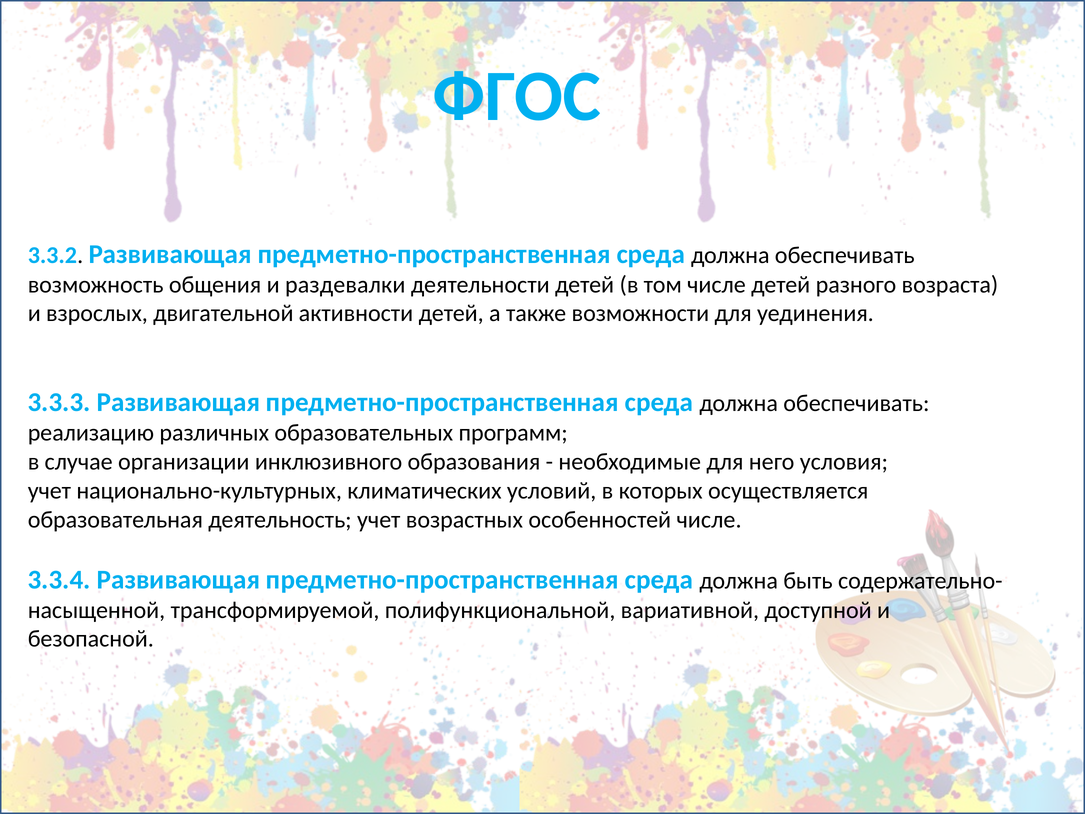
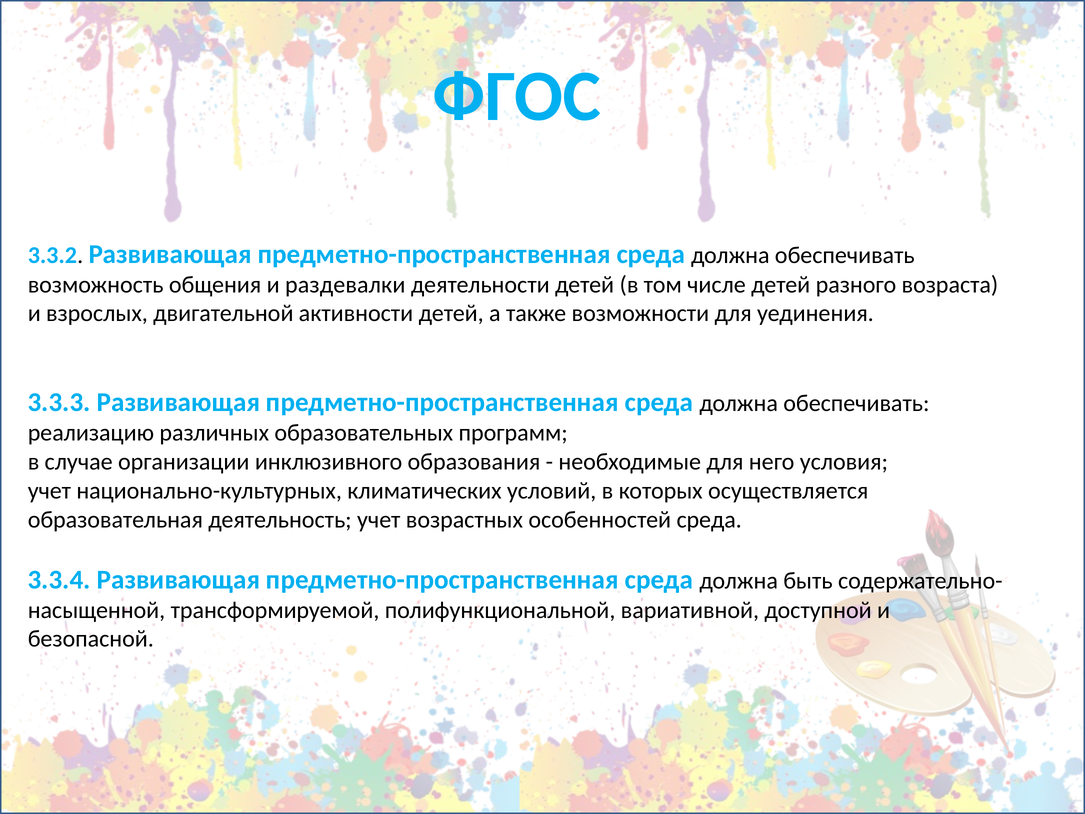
особенностей числе: числе -> среда (709, 520)
